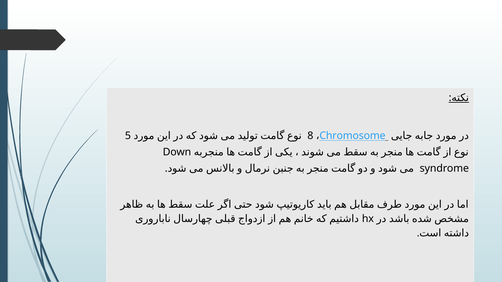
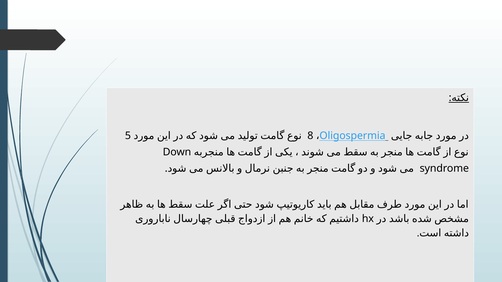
Chromosome: Chromosome -> Oligospermia (352, 136)
